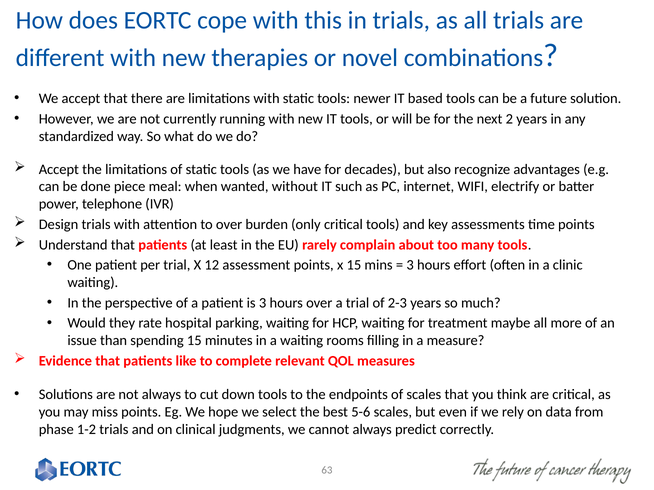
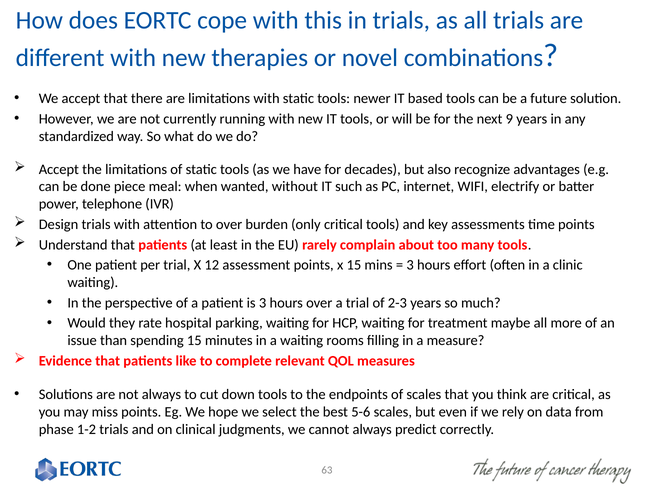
2: 2 -> 9 (509, 119)
